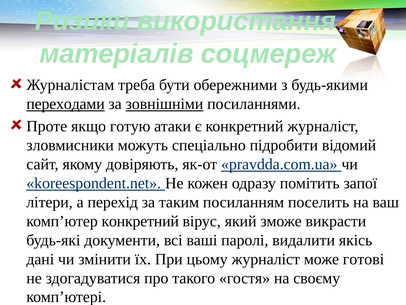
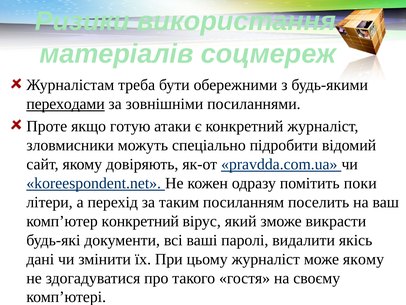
зовнішніми underline: present -> none (164, 104)
запої: запої -> поки (360, 183)
може готові: готові -> якому (363, 259)
